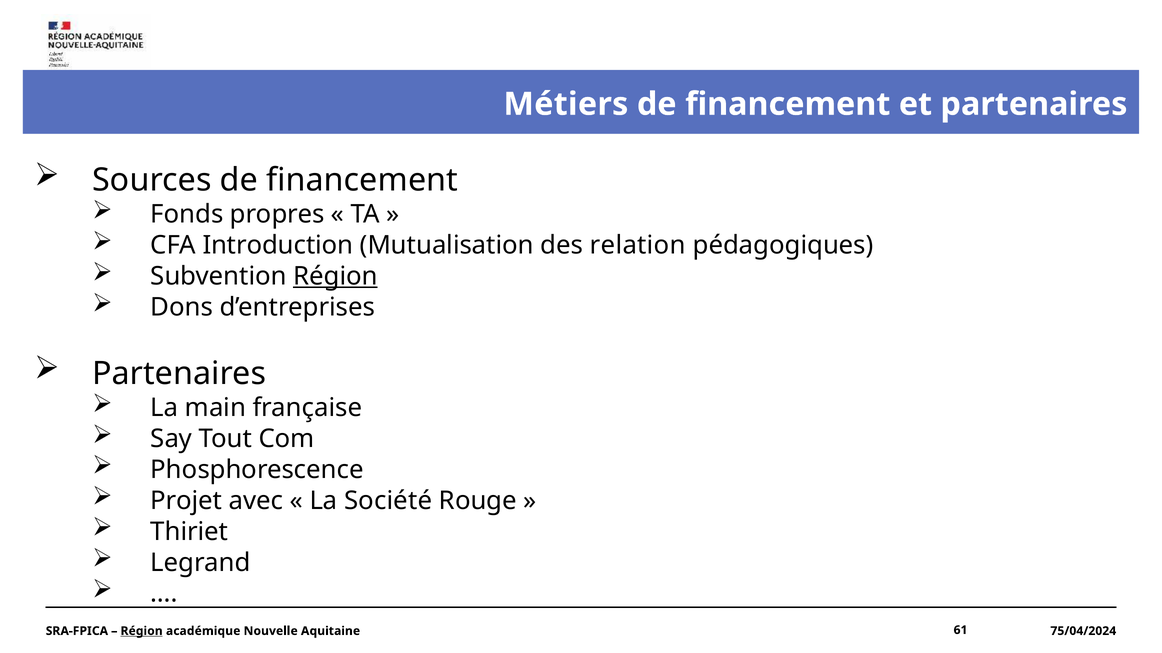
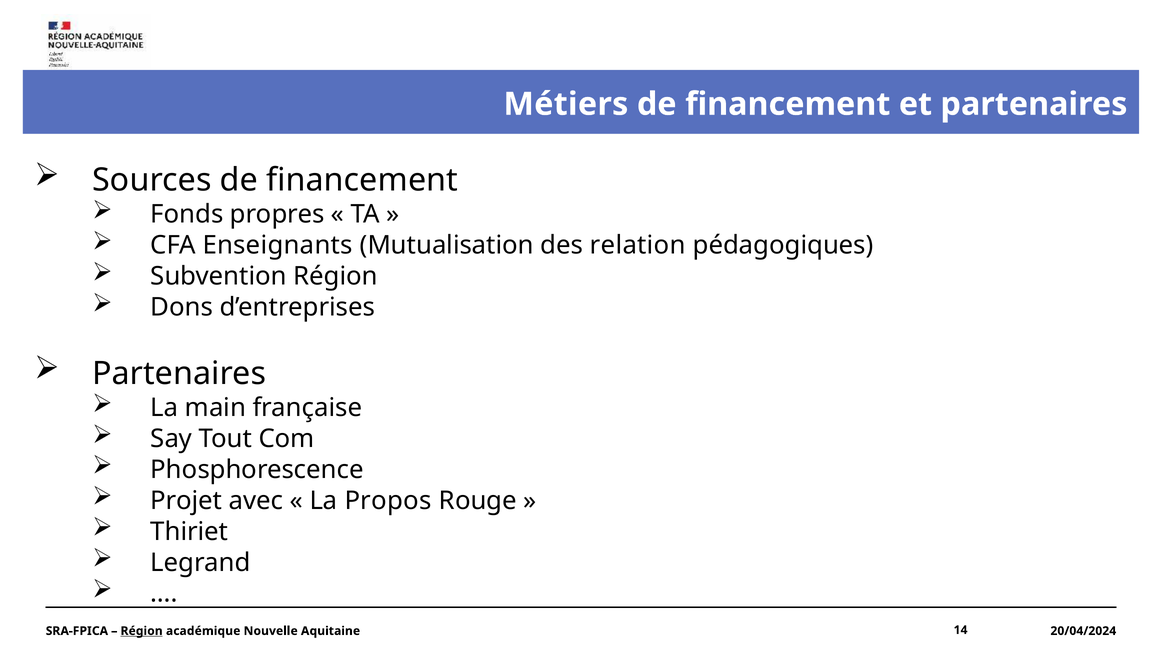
Introduction: Introduction -> Enseignants (278, 246)
Région underline: present -> none (335, 277)
Société: Société -> Propos (388, 501)
61: 61 -> 14 (961, 631)
75/04/2024: 75/04/2024 -> 20/04/2024 (1083, 632)
